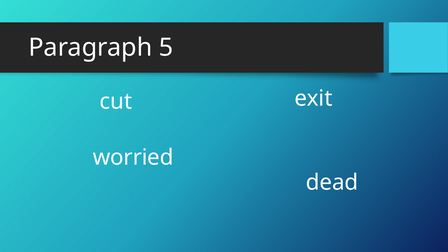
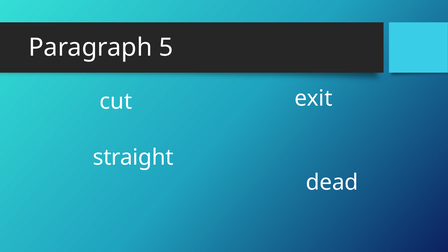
worried: worried -> straight (133, 158)
